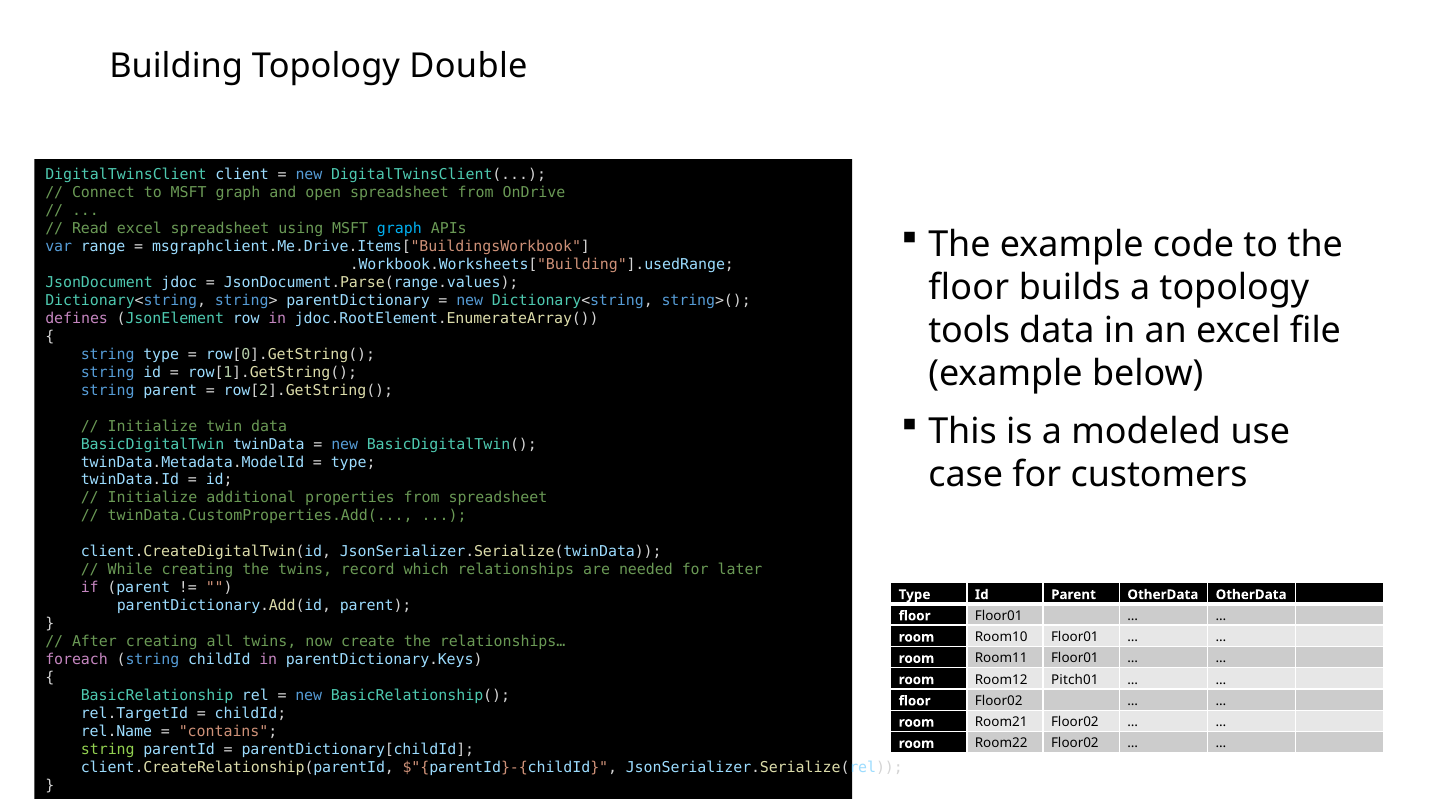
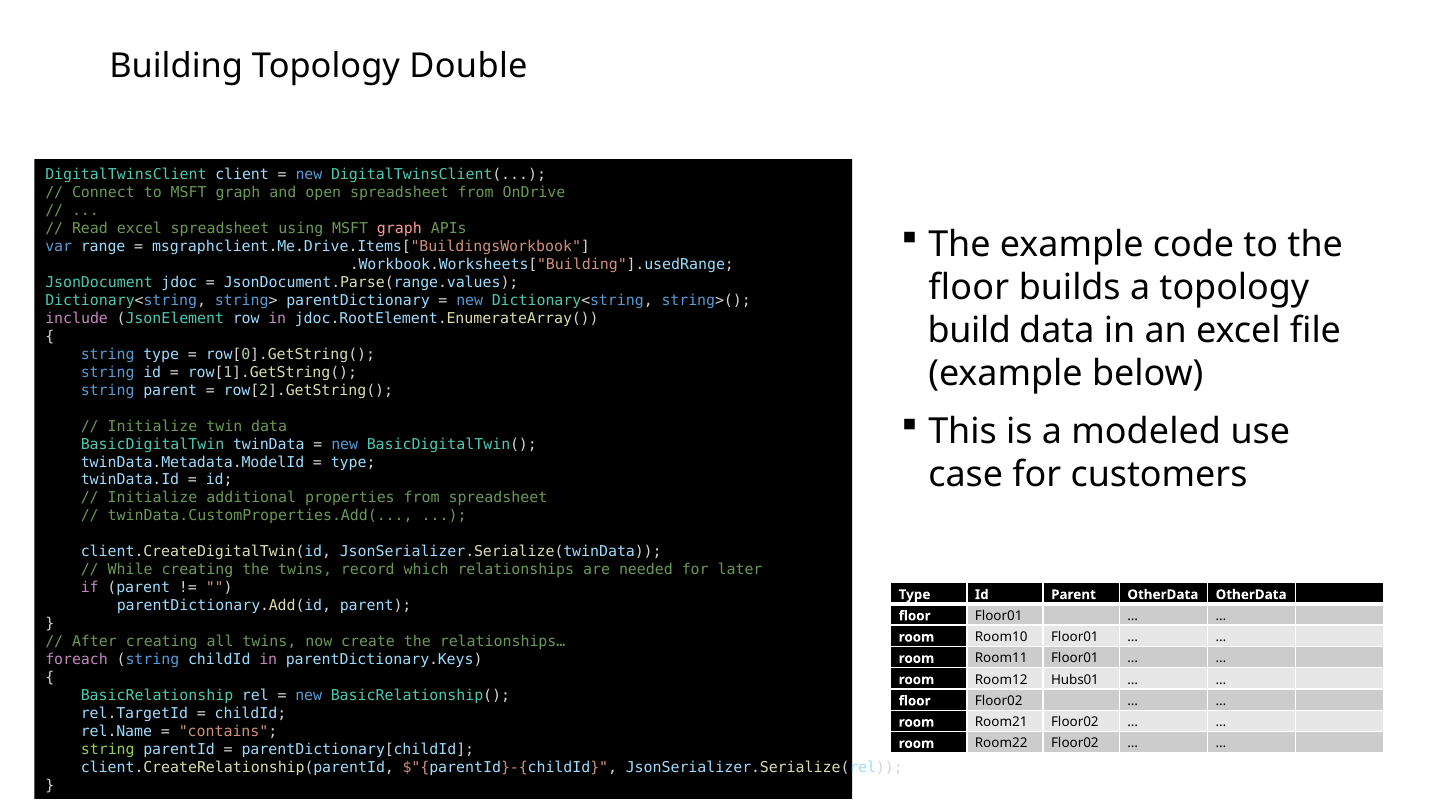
graph colour: light blue -> pink (399, 229)
defines: defines -> include (77, 318)
tools: tools -> build (969, 330)
Pitch01: Pitch01 -> Hubs01 (1075, 680)
